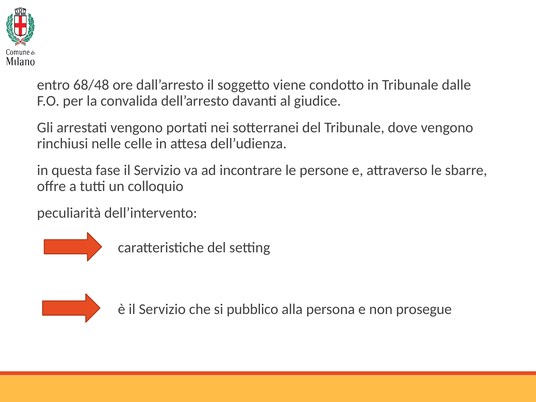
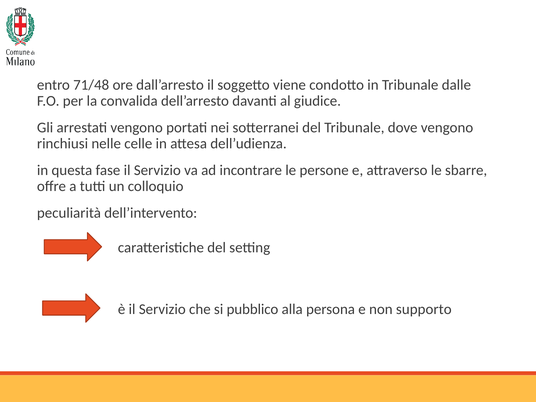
68/48: 68/48 -> 71/48 (91, 85)
prosegue: prosegue -> supporto (424, 309)
